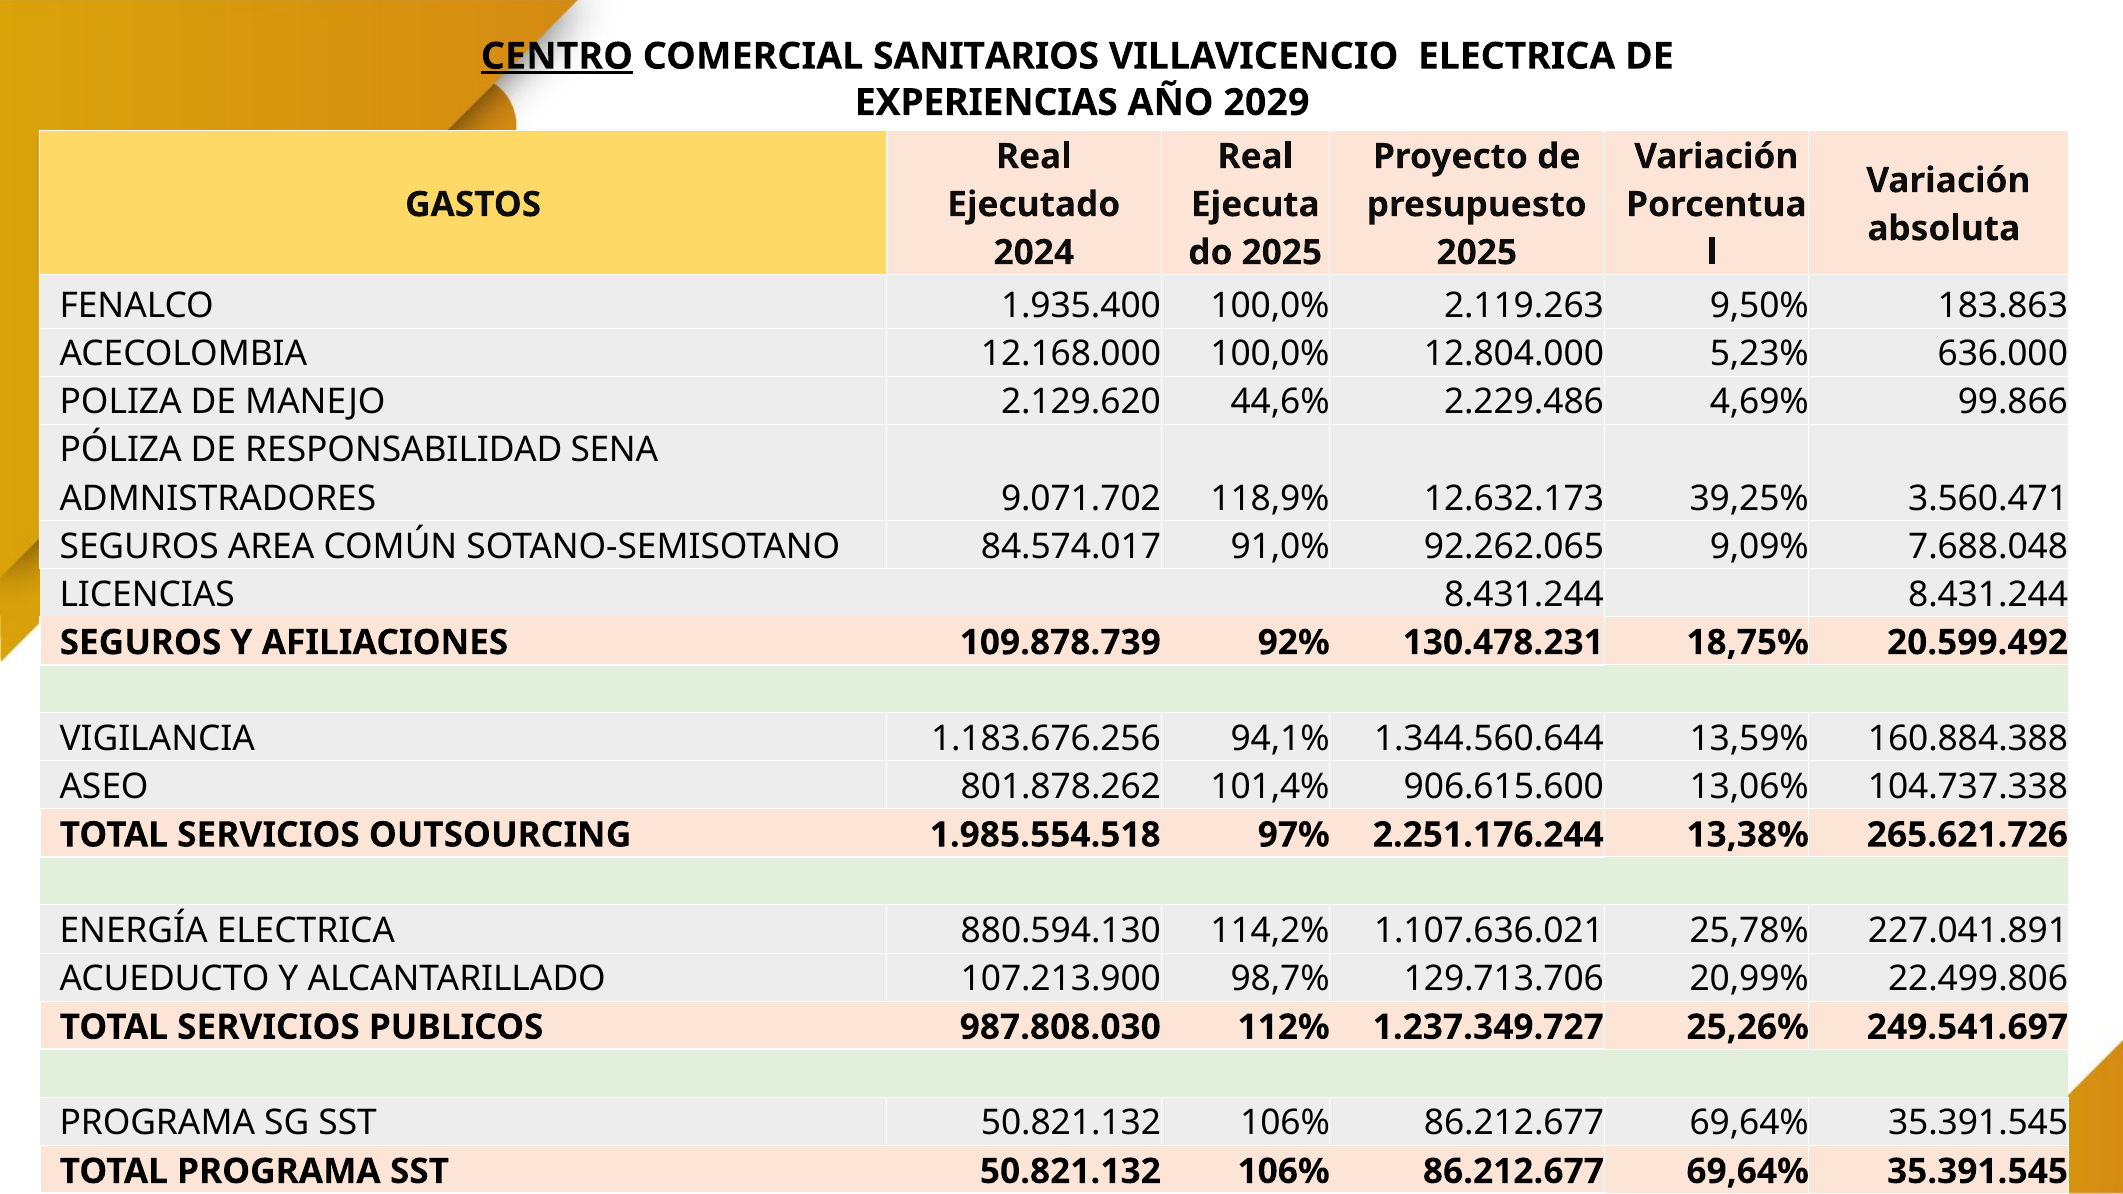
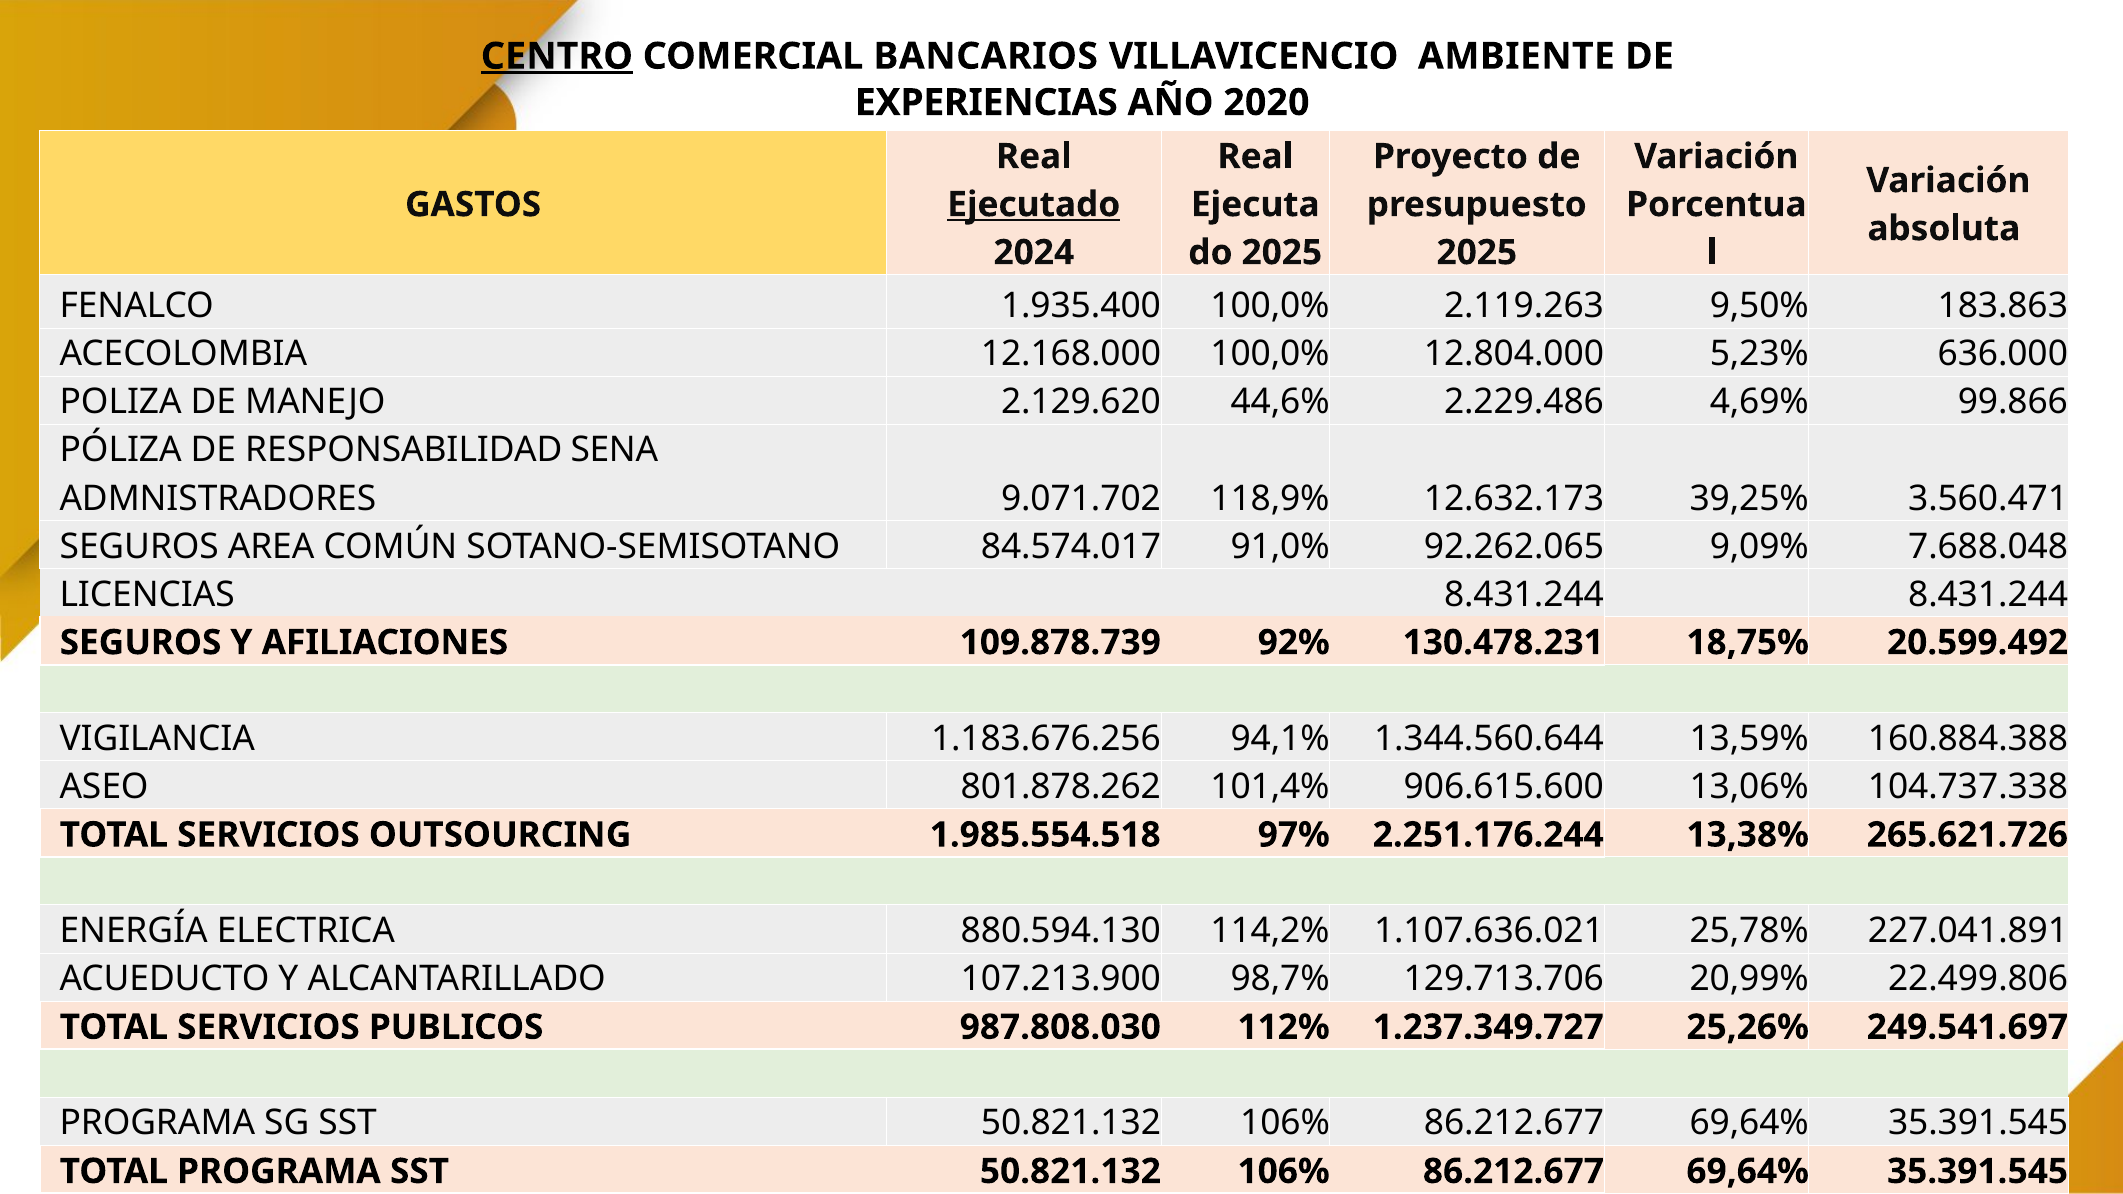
SANITARIOS: SANITARIOS -> BANCARIOS (986, 56)
VILLAVICENCIO ELECTRICA: ELECTRICA -> AMBIENTE (1516, 56)
2029: 2029 -> 2020 (1266, 103)
Ejecutado underline: none -> present (1034, 205)
